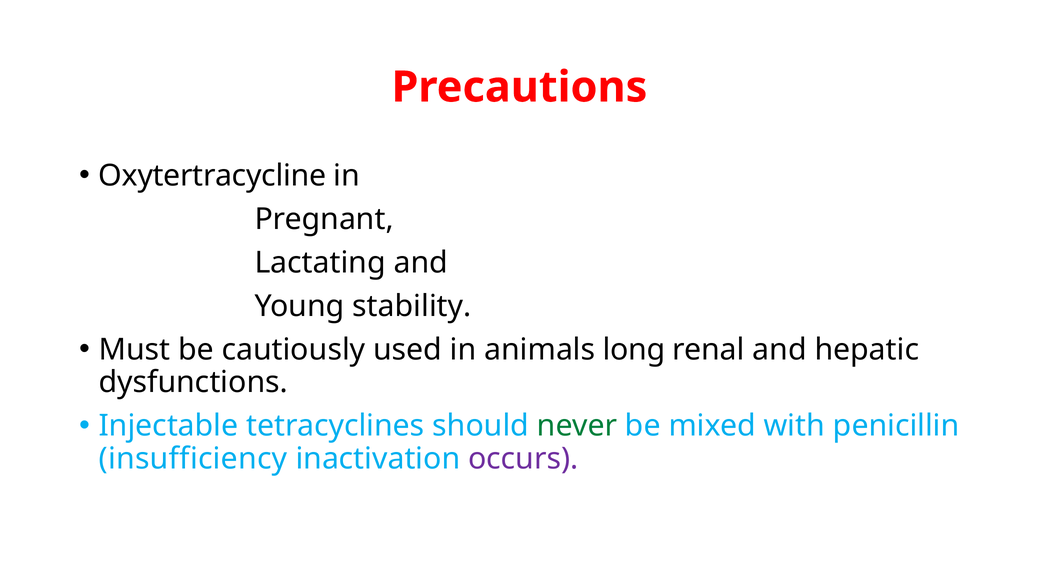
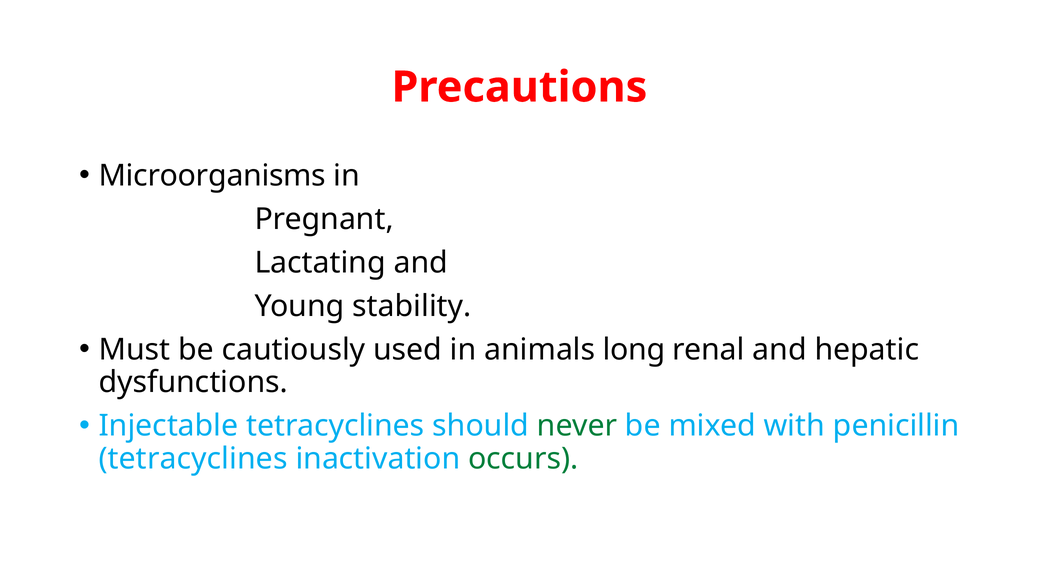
Oxytertracycline: Oxytertracycline -> Microorganisms (212, 176)
insufficiency: insufficiency -> tetracyclines (193, 459)
occurs colour: purple -> green (523, 459)
